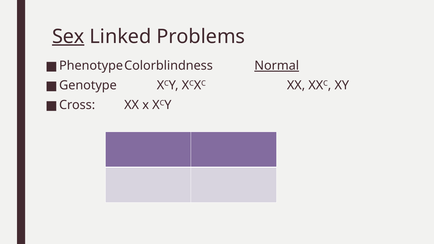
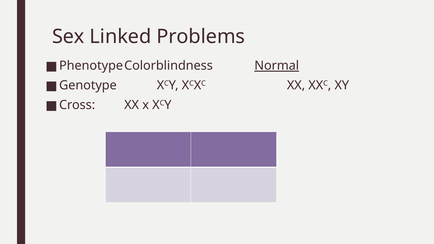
Sex underline: present -> none (68, 36)
